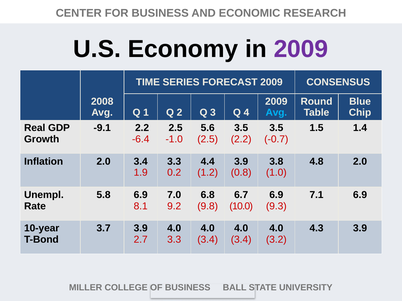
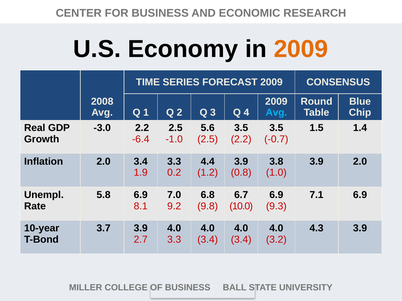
2009 colour: purple -> orange (301, 49)
-9.1: -9.1 -> -3.0 (102, 128)
4.8: 4.8 -> 3.9 (317, 162)
